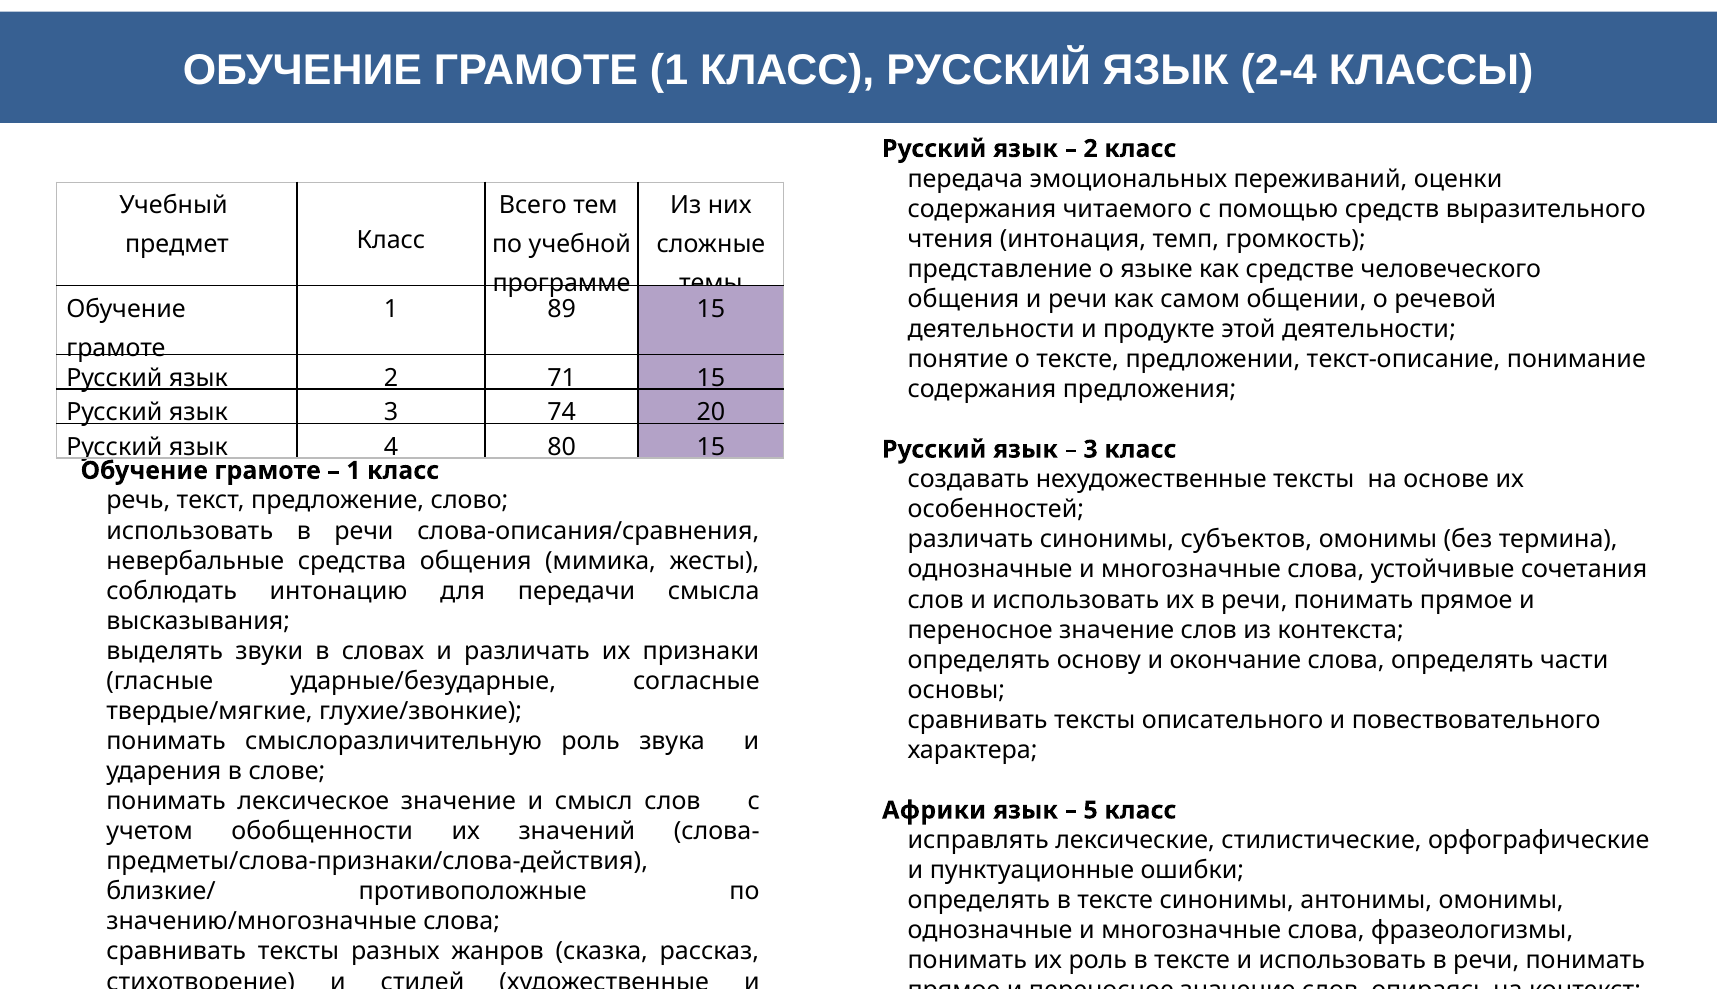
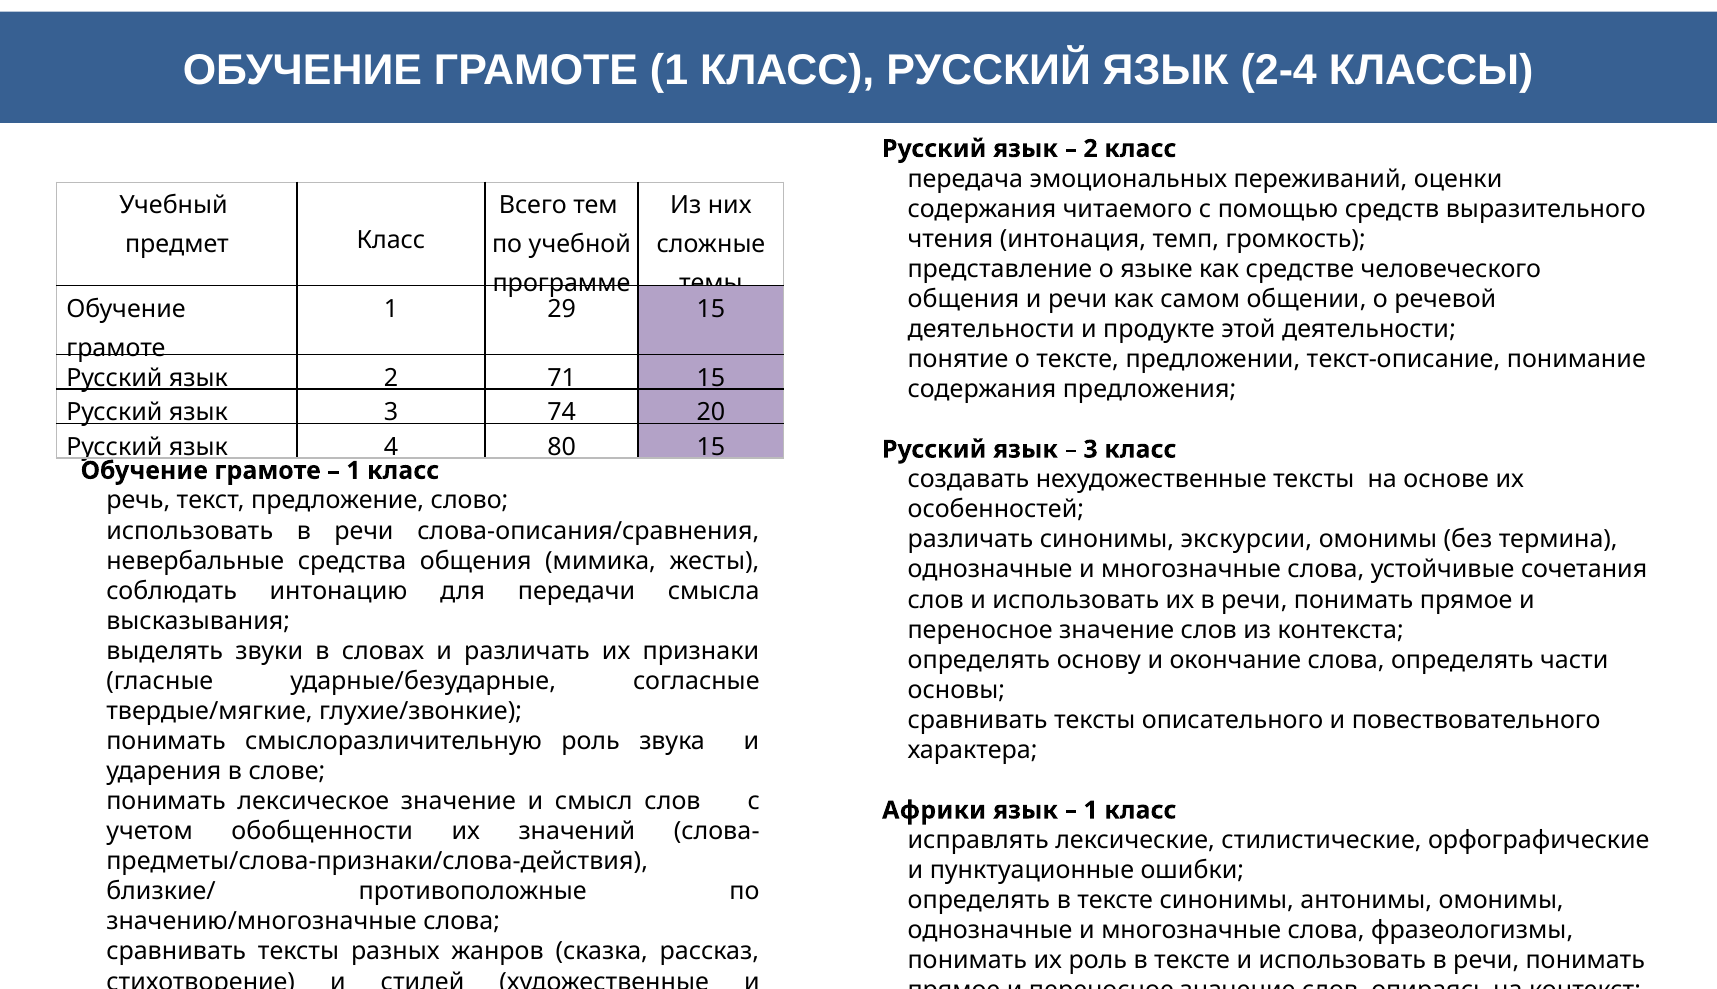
89: 89 -> 29 (562, 309)
субъектов: субъектов -> экскурсии (1246, 540)
5: 5 -> 1 (1091, 810)
